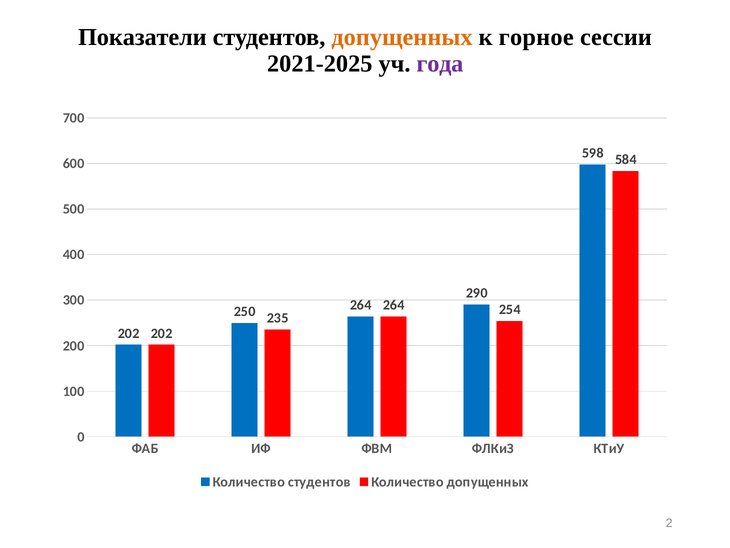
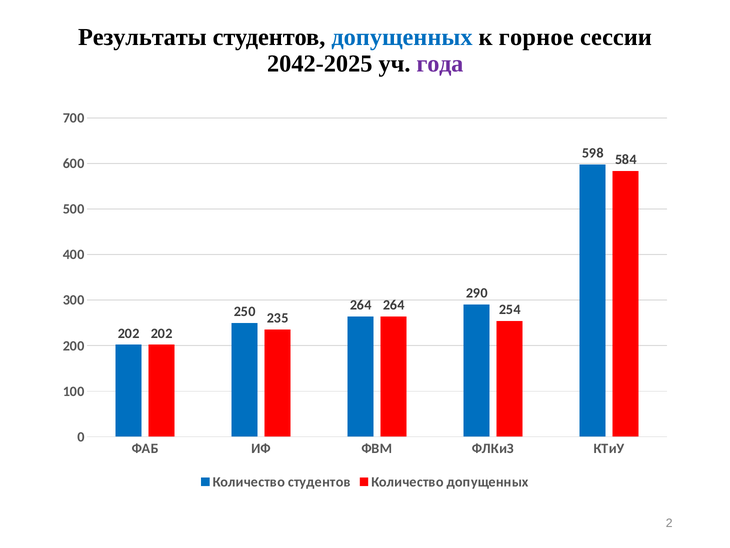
Показатели: Показатели -> Результаты (142, 37)
допущенных colour: orange -> blue (402, 37)
2021-2025: 2021-2025 -> 2042-2025 (320, 64)
